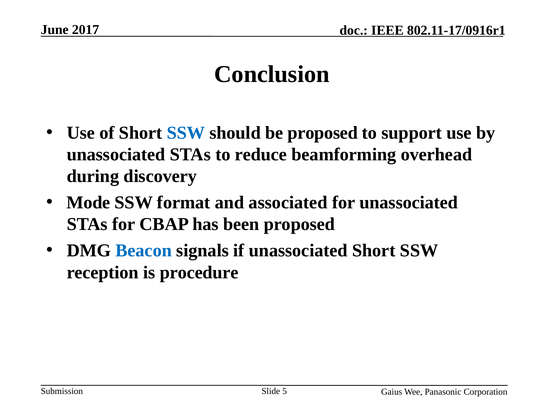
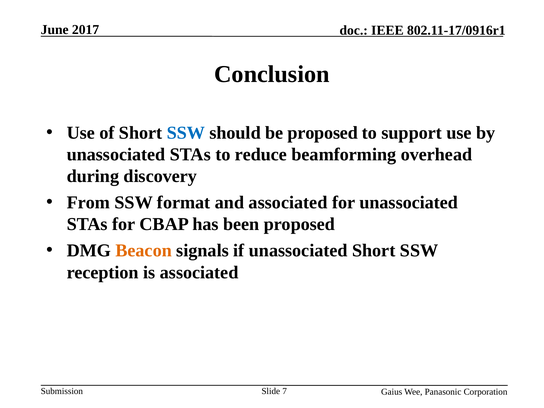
Mode: Mode -> From (88, 203)
Beacon colour: blue -> orange (144, 251)
is procedure: procedure -> associated (199, 272)
5: 5 -> 7 (285, 391)
